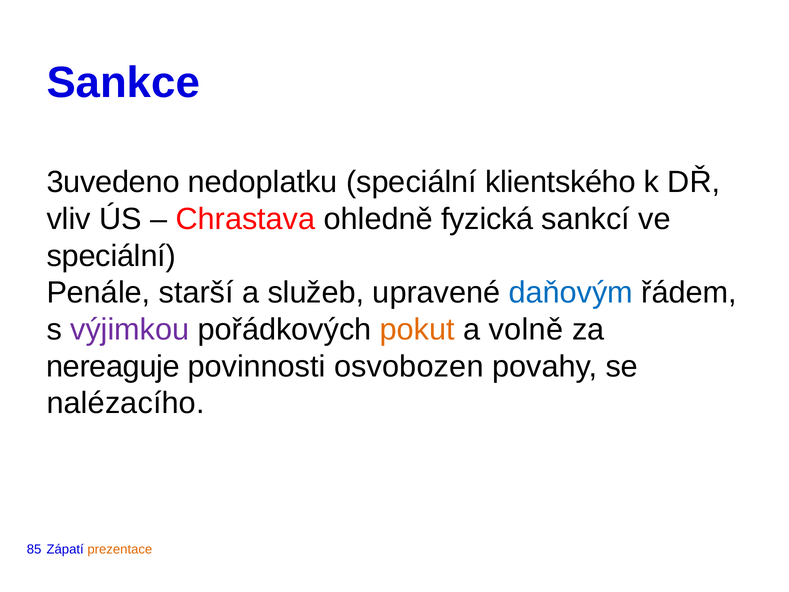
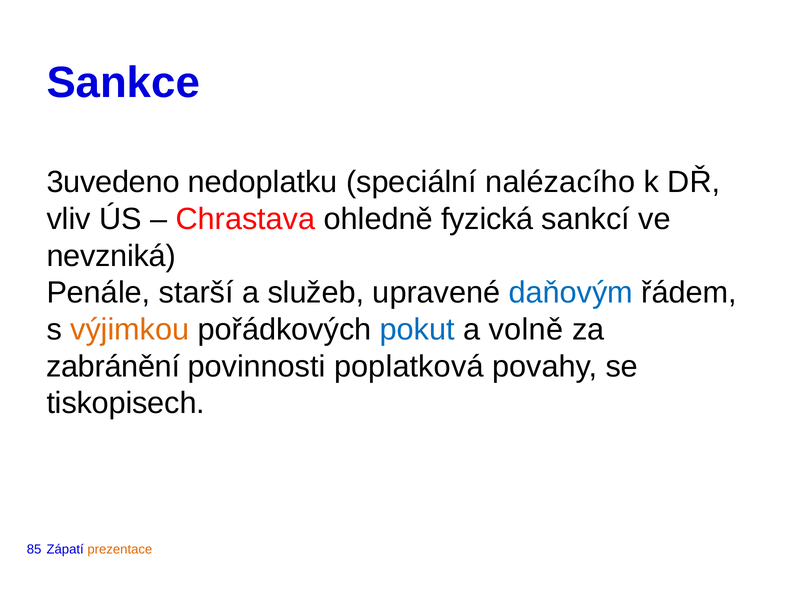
klientského: klientského -> nalézacího (560, 182)
speciální: speciální -> nevzniká (111, 256)
výjimkou colour: purple -> orange (130, 329)
pokut colour: orange -> blue (417, 329)
nereaguje: nereaguje -> zabránění (113, 366)
osvobozen: osvobozen -> poplatková (409, 366)
nalézacího: nalézacího -> tiskopisech (126, 403)
